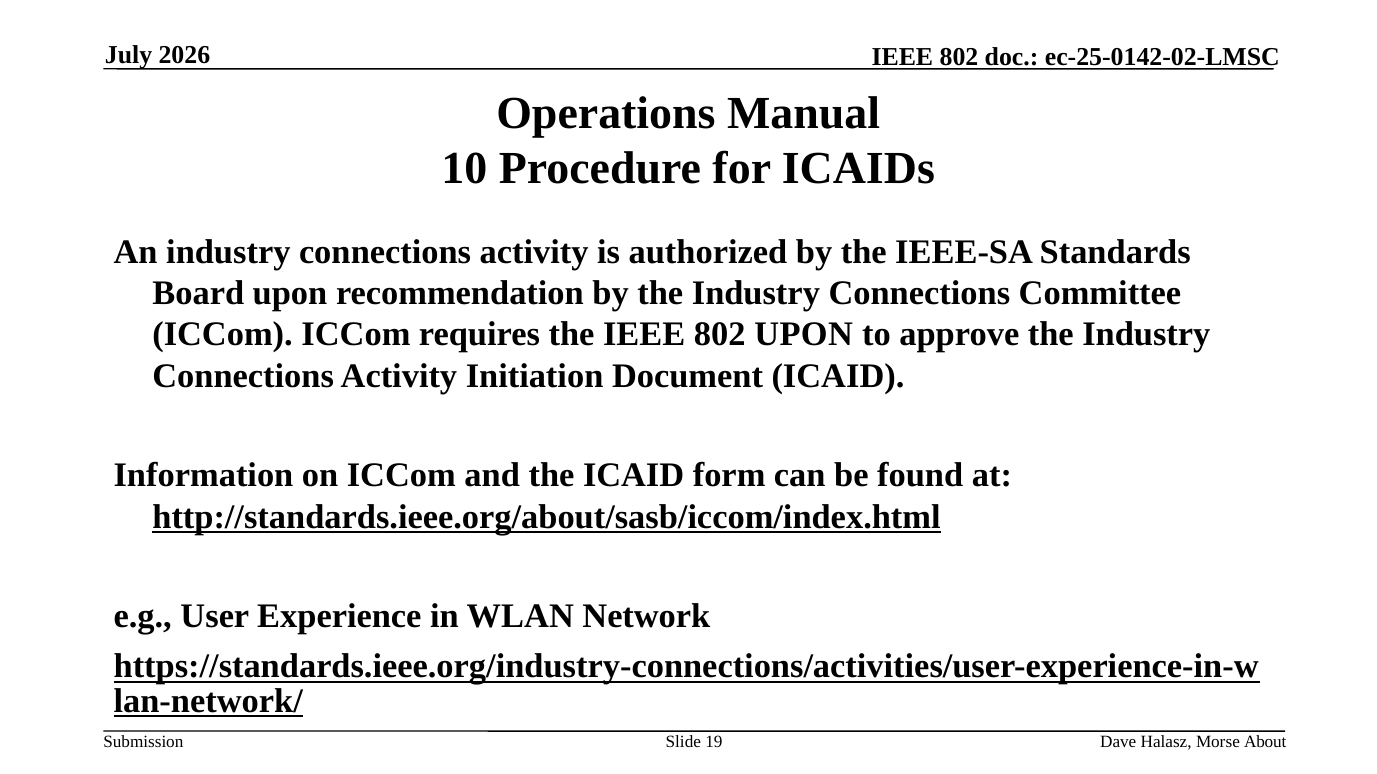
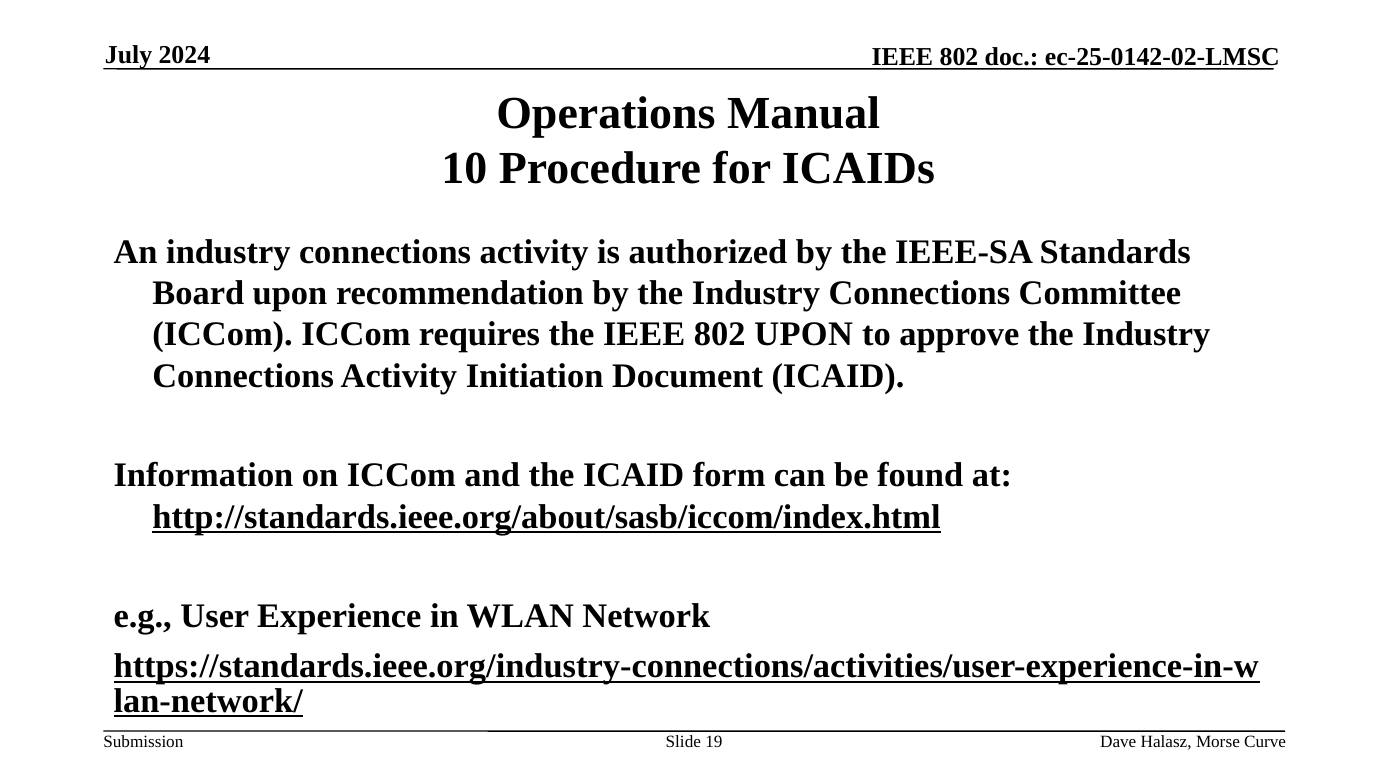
2026: 2026 -> 2024 (184, 55)
About: About -> Curve (1265, 743)
